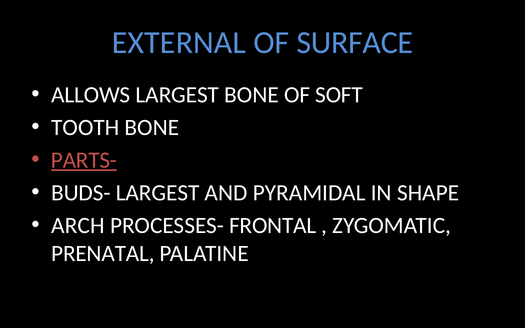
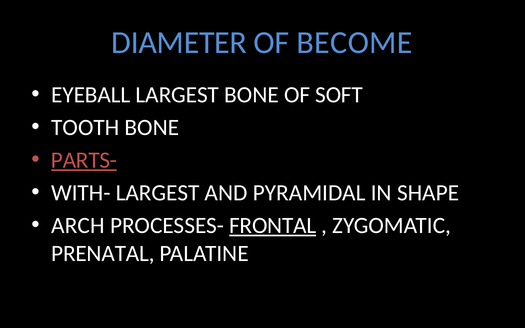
EXTERNAL: EXTERNAL -> DIAMETER (179, 43)
SURFACE: SURFACE -> BECOME (355, 43)
ALLOWS: ALLOWS -> EYEBALL (91, 95)
BUDS-: BUDS- -> WITH- (81, 193)
FRONTAL underline: none -> present (273, 226)
